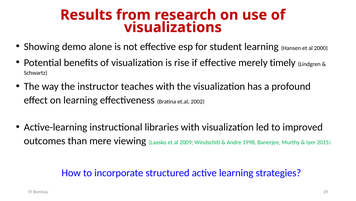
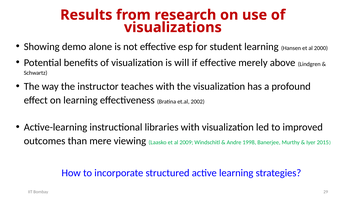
rise: rise -> will (182, 62)
timely: timely -> above (283, 62)
